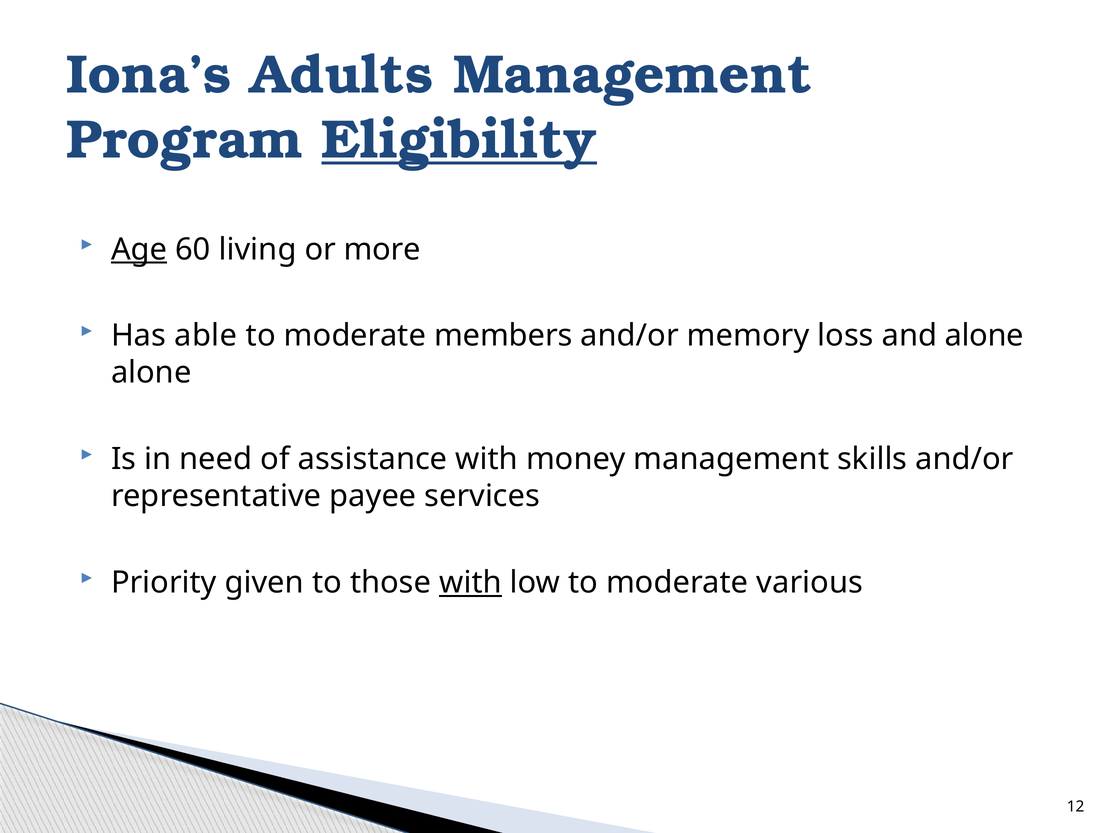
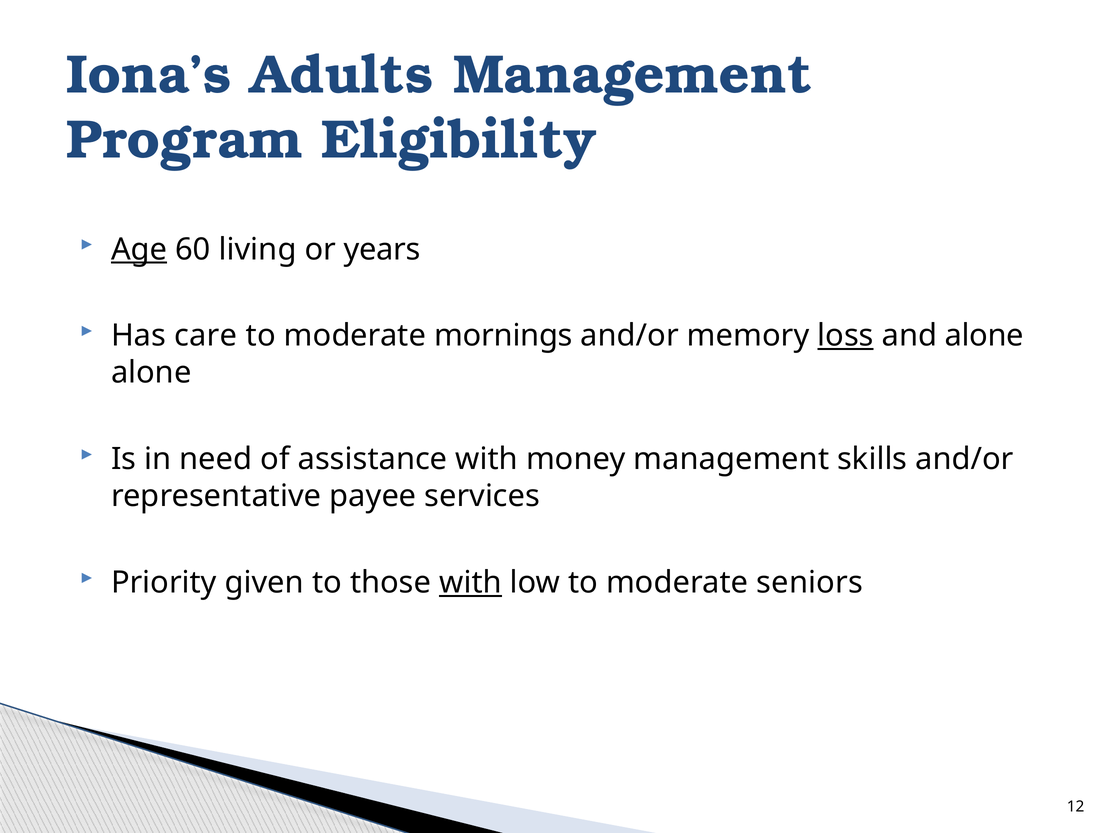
Eligibility underline: present -> none (459, 140)
more: more -> years (382, 249)
able: able -> care (206, 336)
members: members -> mornings (503, 336)
loss underline: none -> present (846, 336)
various: various -> seniors (810, 583)
